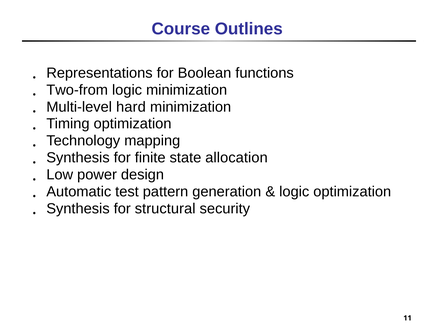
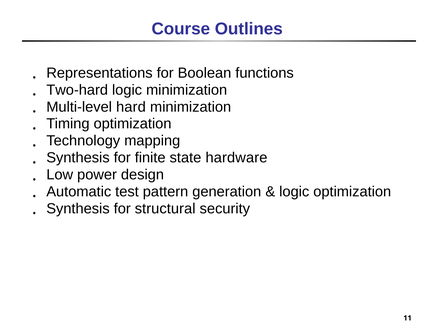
Two-from: Two-from -> Two-hard (77, 90)
allocation: allocation -> hardware (236, 157)
